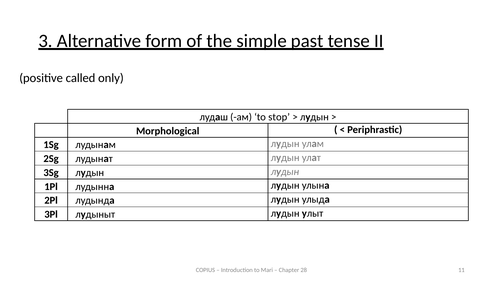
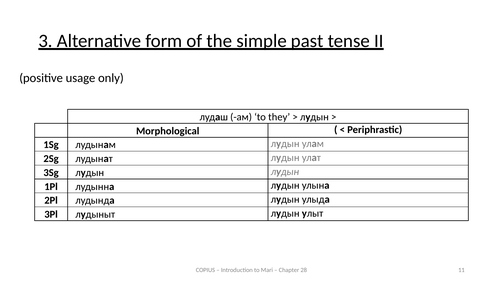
called: called -> usage (81, 78)
stop: stop -> they (279, 117)
